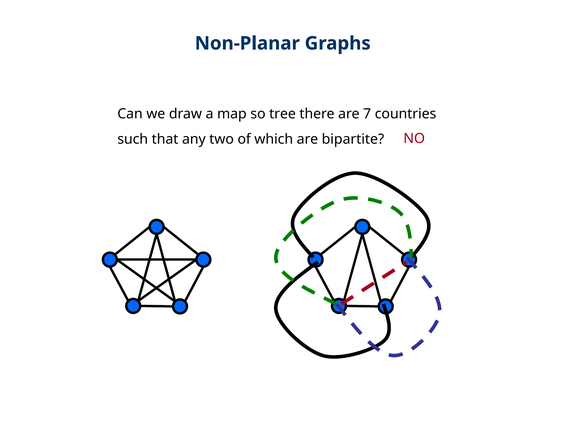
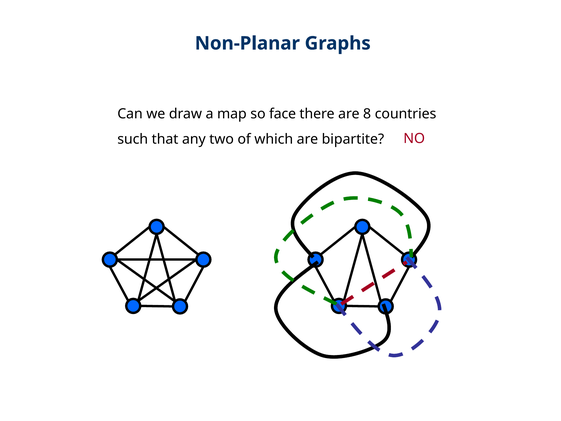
tree: tree -> face (283, 114)
7: 7 -> 8 (367, 114)
